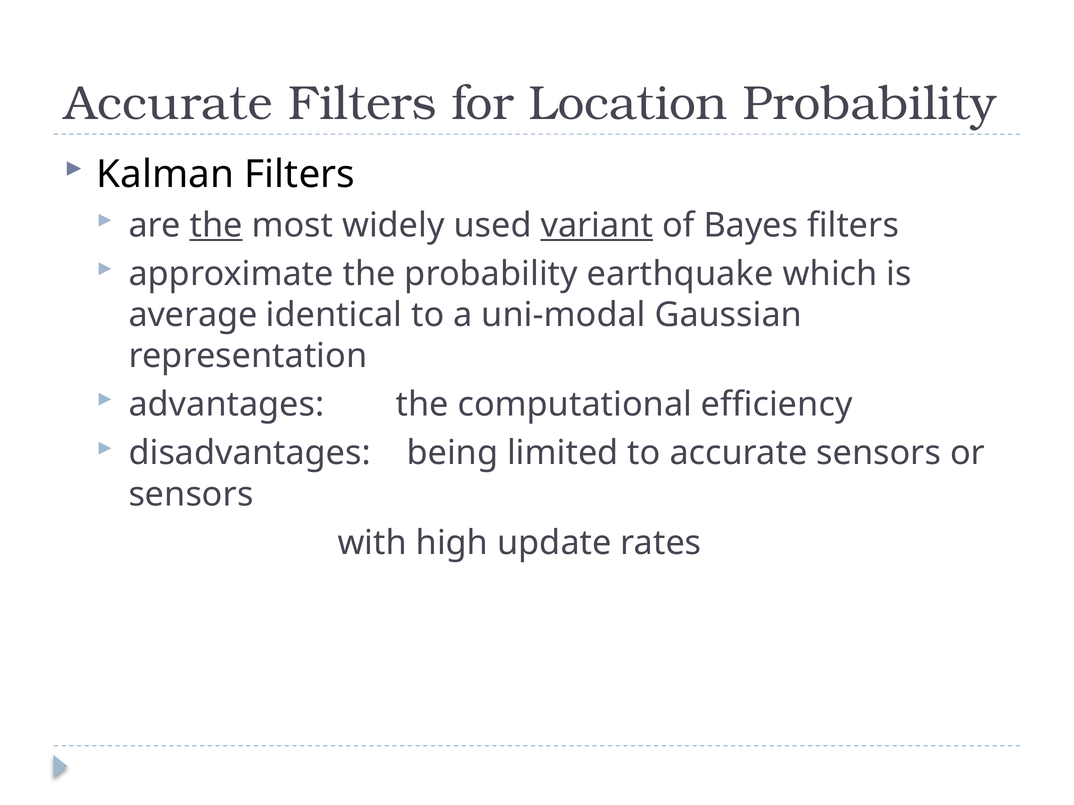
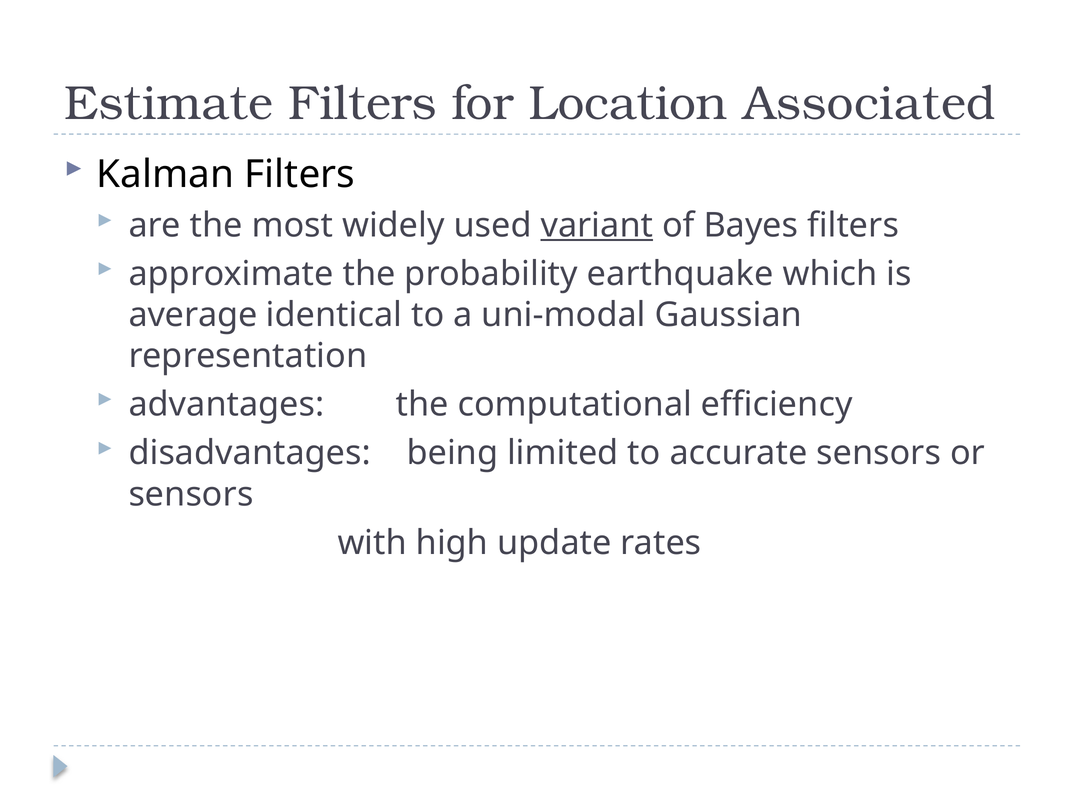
Accurate: Accurate -> Estimate (169, 104)
Location Probability: Probability -> Associated (870, 104)
the underline: present -> none (216, 225)
